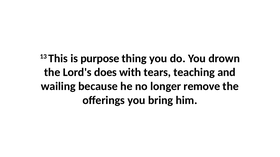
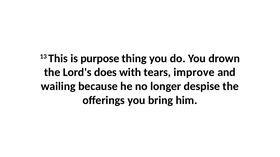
teaching: teaching -> improve (194, 73)
remove: remove -> despise (202, 87)
